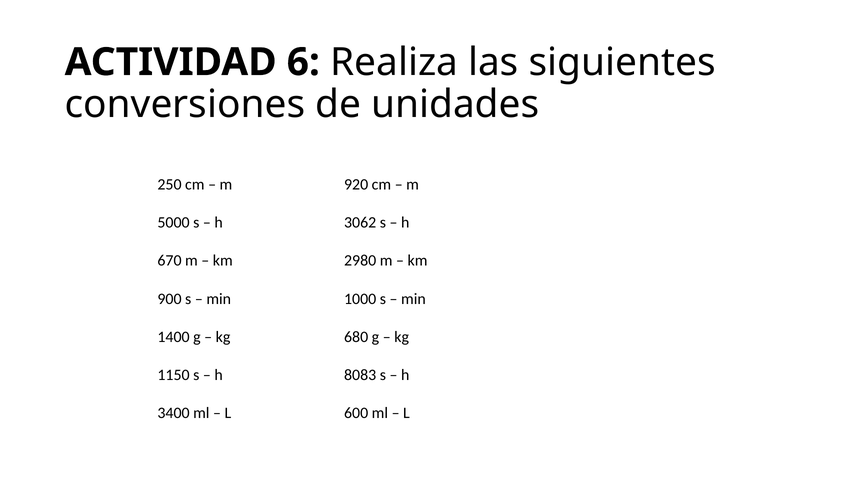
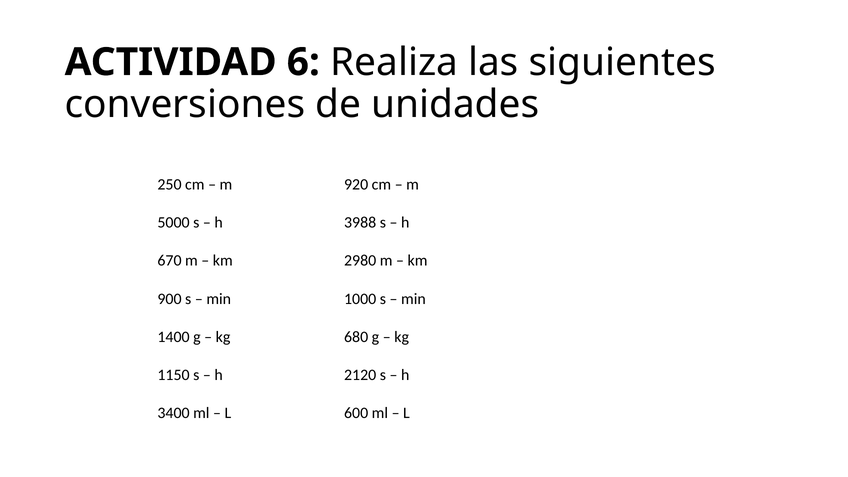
3062: 3062 -> 3988 (360, 222)
8083: 8083 -> 2120 (360, 375)
